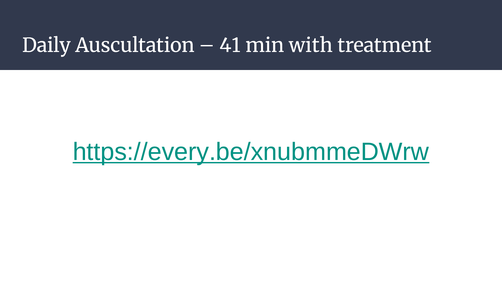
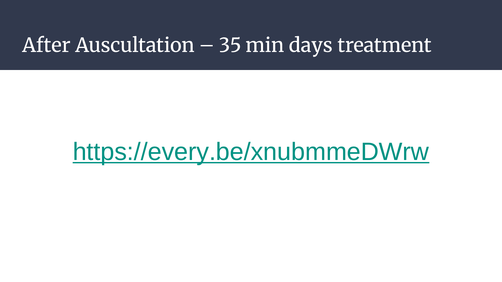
Daily: Daily -> After (46, 46)
41: 41 -> 35 (230, 46)
with: with -> days (311, 46)
